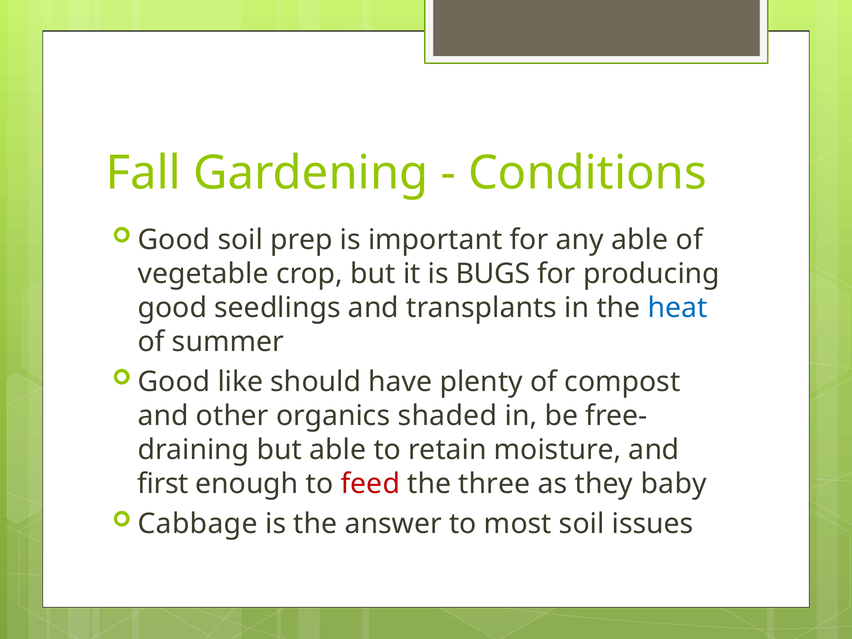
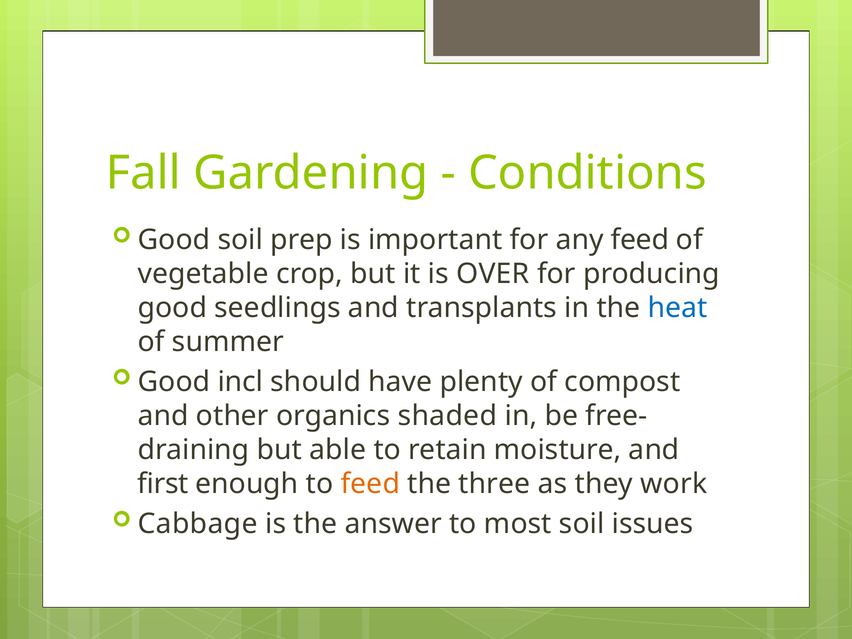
any able: able -> feed (640, 240)
BUGS: BUGS -> OVER (493, 274)
like: like -> incl (240, 382)
feed colour: red -> orange (370, 484)
baby: baby -> work (674, 484)
